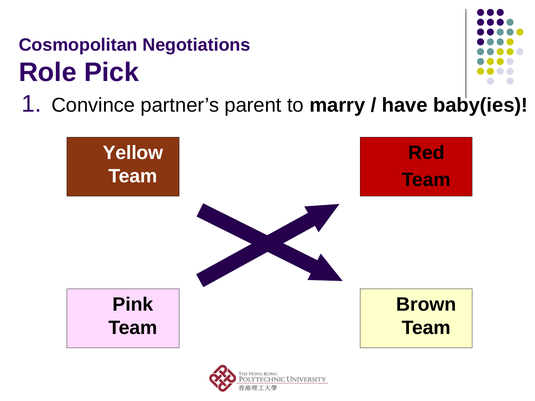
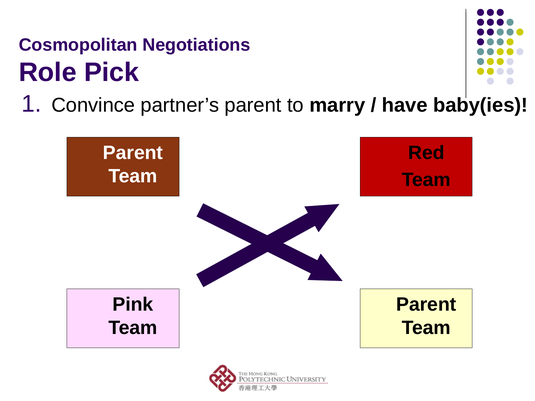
Yellow: Yellow -> Parent (133, 153)
Brown: Brown -> Parent (426, 305)
